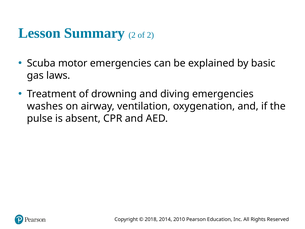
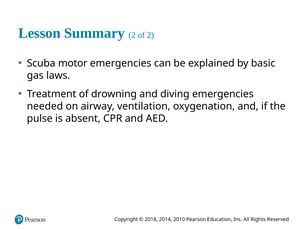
washes: washes -> needed (45, 106)
